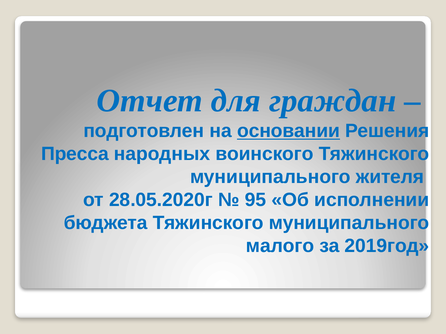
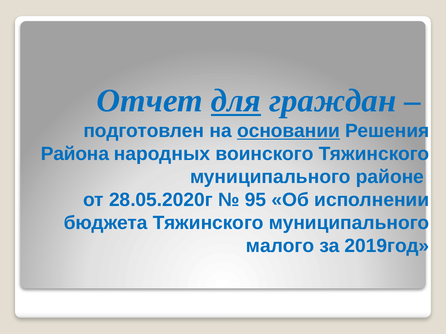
для underline: none -> present (236, 101)
Пресса: Пресса -> Района (75, 154)
жителя: жителя -> районе (390, 177)
